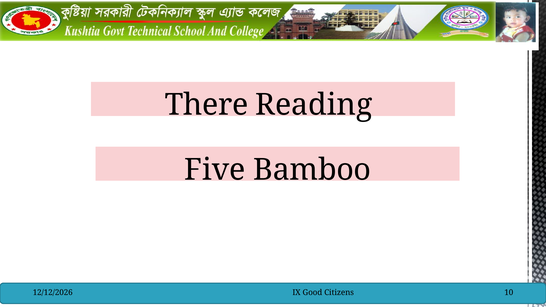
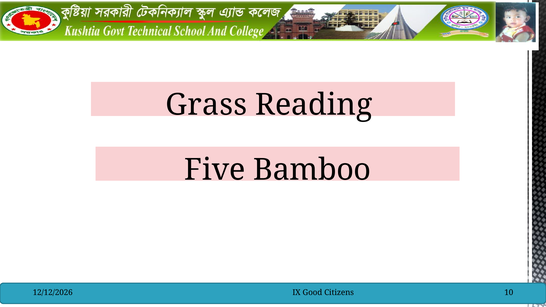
There: There -> Grass (206, 105)
